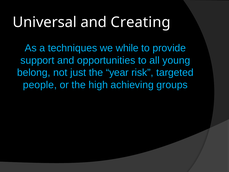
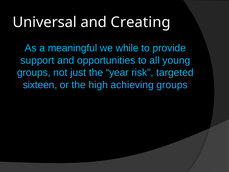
techniques: techniques -> meaningful (73, 48)
belong: belong -> groups (34, 72)
people: people -> sixteen (40, 85)
